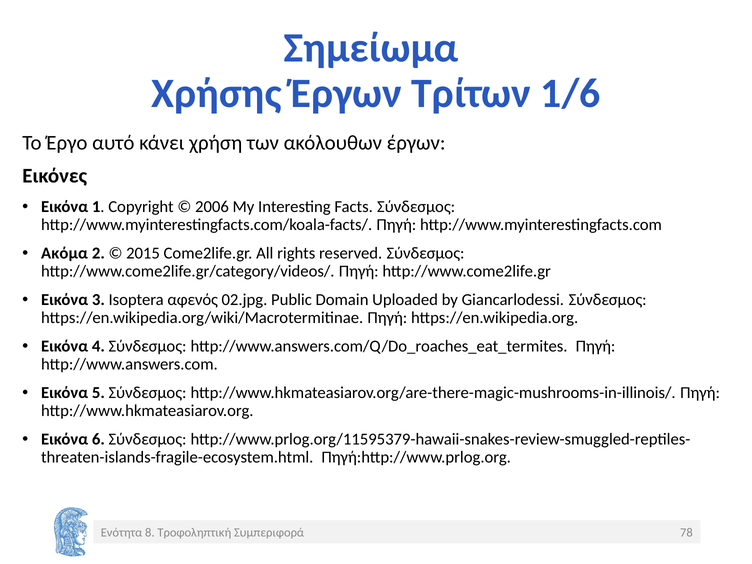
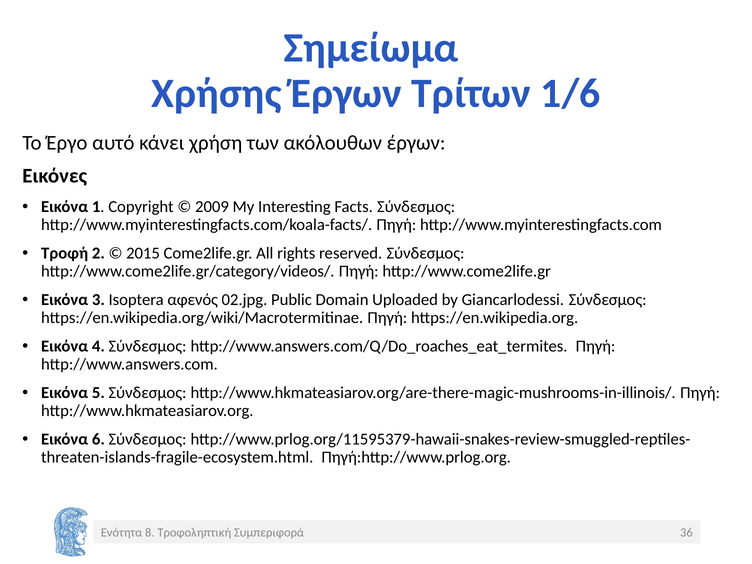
2006: 2006 -> 2009 (212, 207)
Ακόμα: Ακόμα -> Τροφή (65, 253)
78: 78 -> 36 (686, 532)
